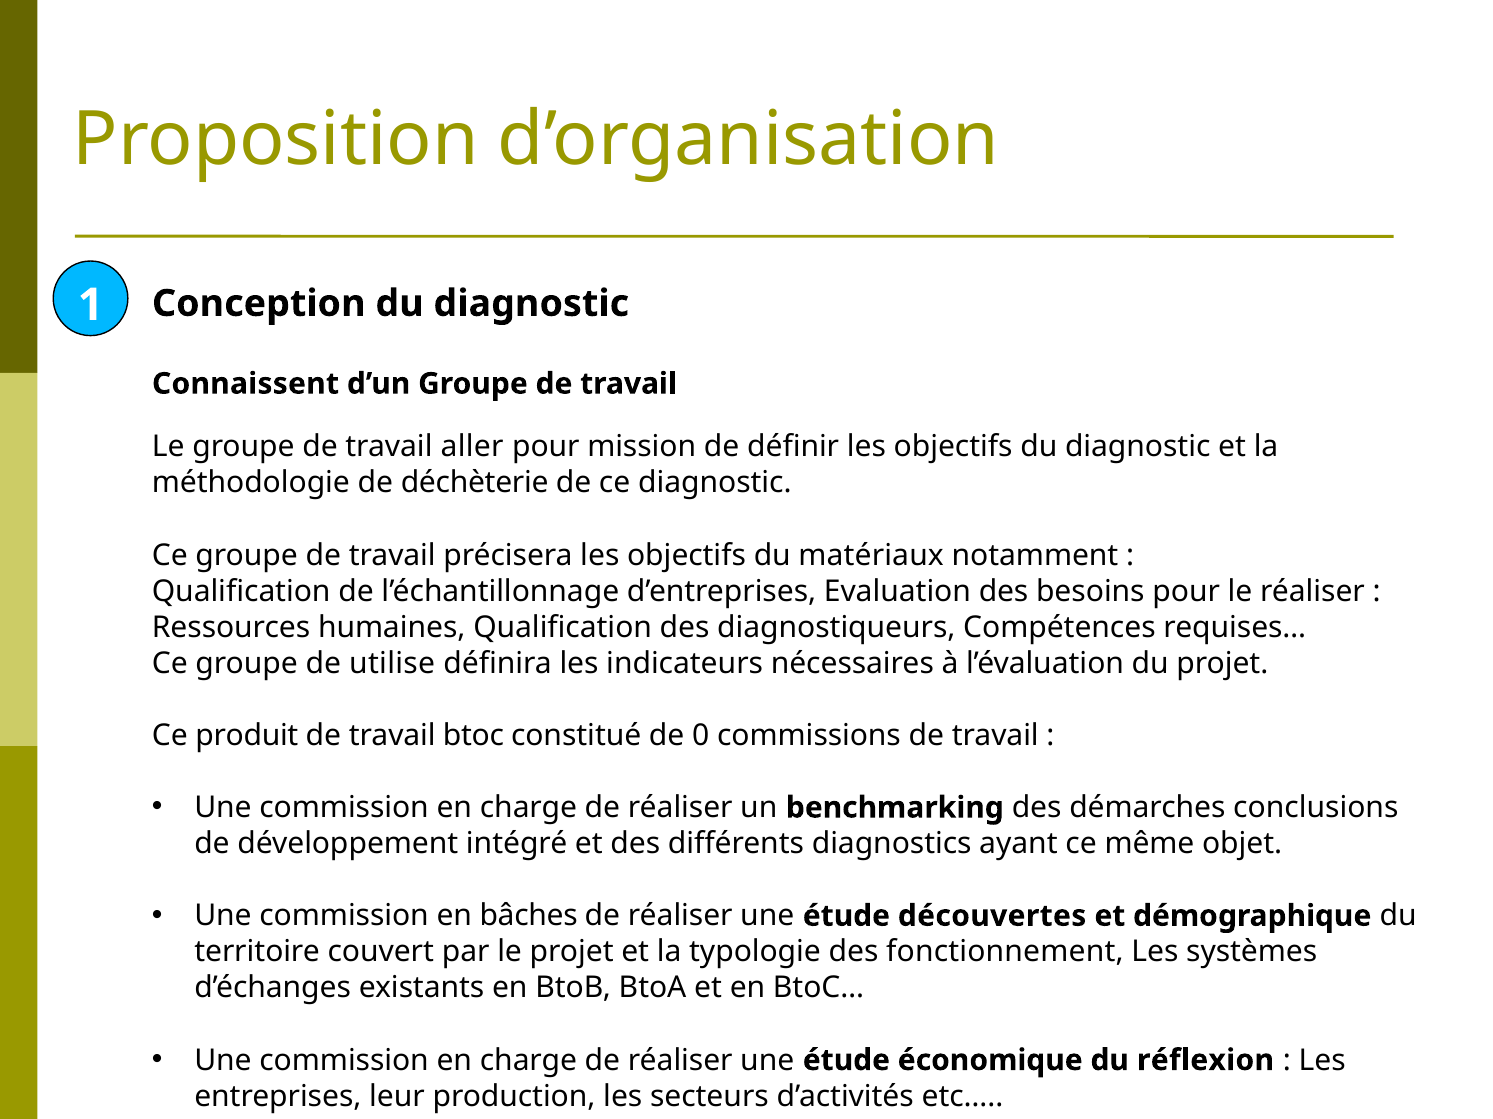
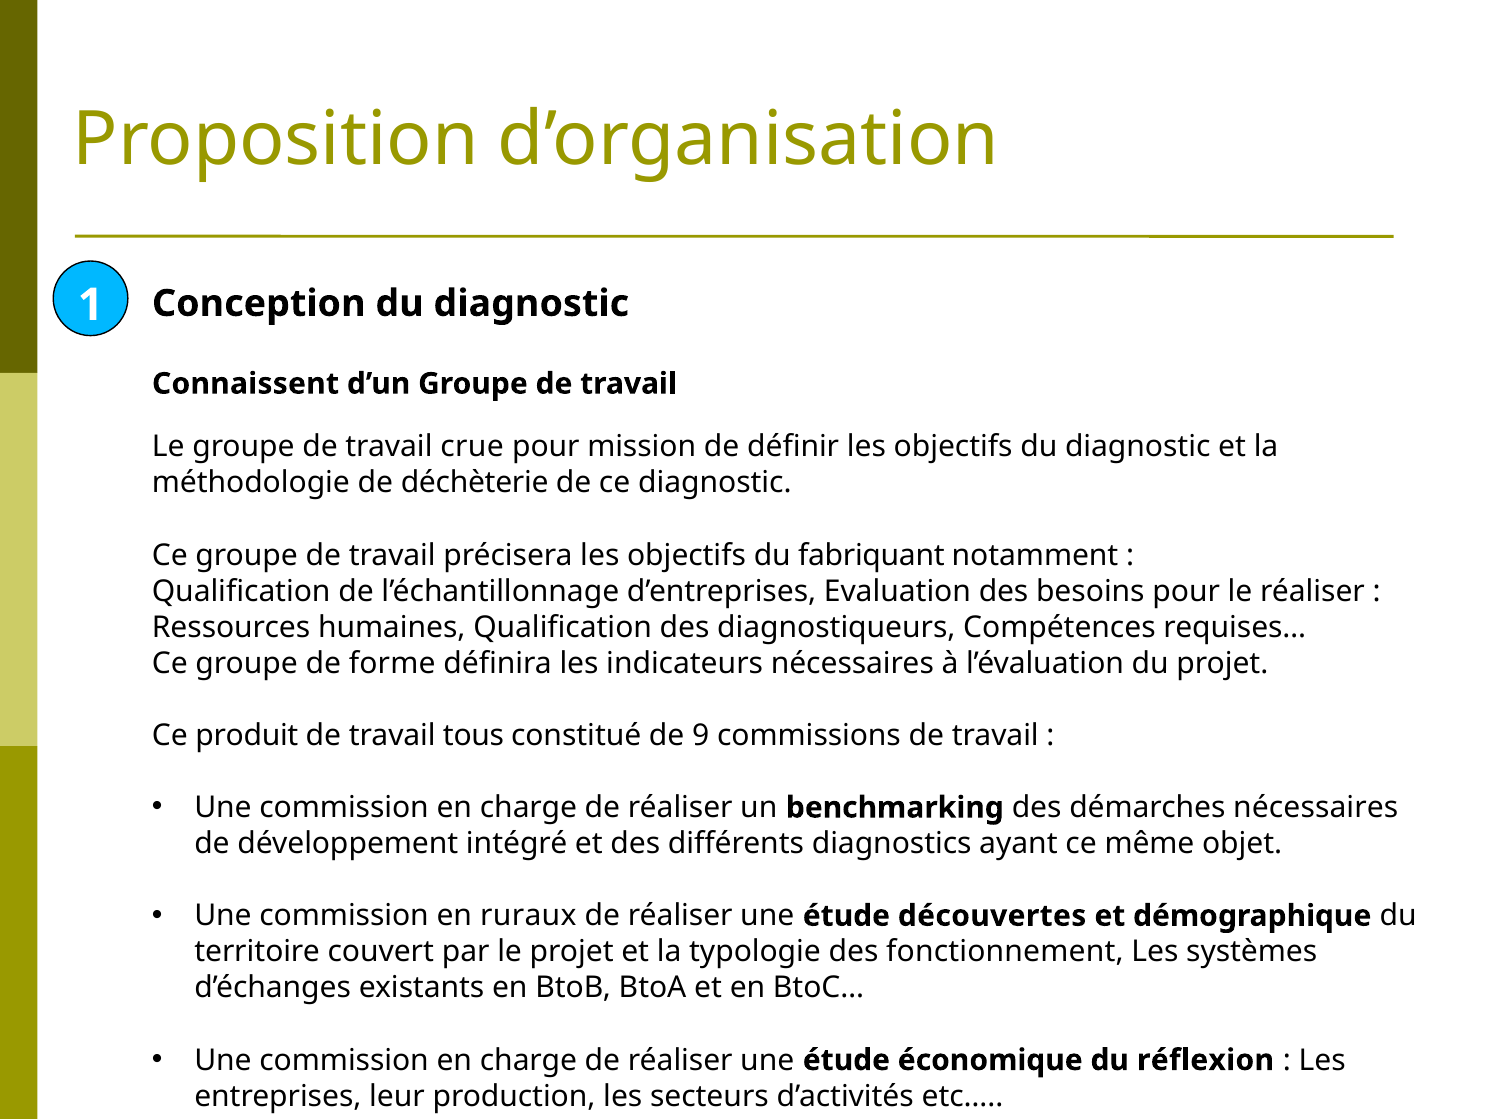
aller: aller -> crue (472, 447)
matériaux: matériaux -> fabriquant (871, 555)
utilise: utilise -> forme (392, 664)
btoc: btoc -> tous (474, 736)
0: 0 -> 9 (701, 736)
démarches conclusions: conclusions -> nécessaires (1316, 808)
bâches: bâches -> ruraux (528, 916)
